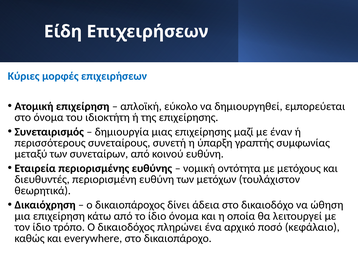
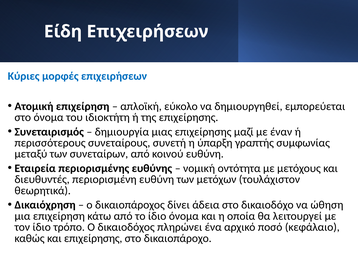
και everywhere: everywhere -> επιχείρησης (93, 239)
